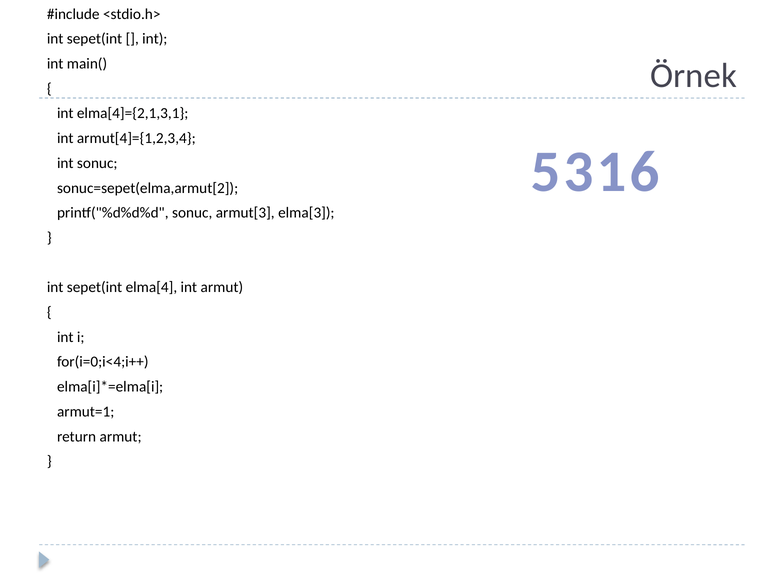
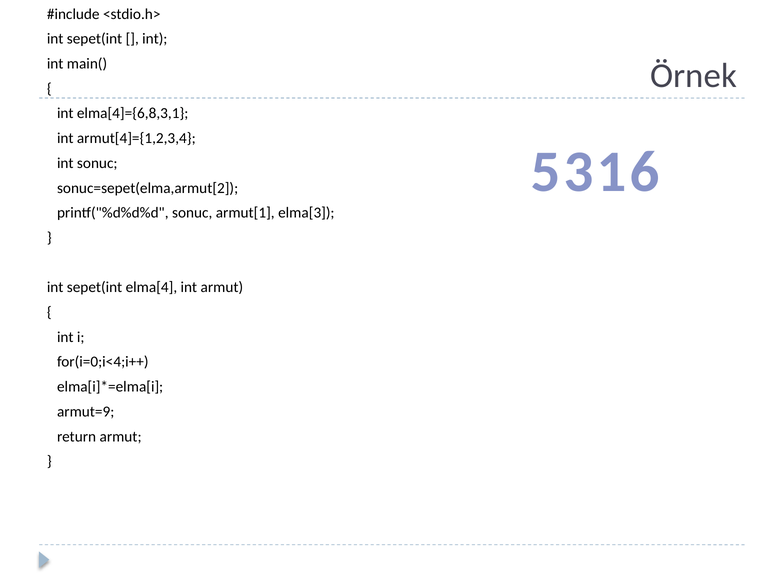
elma[4]={2,1,3,1: elma[4]={2,1,3,1 -> elma[4]={6,8,3,1 (133, 113)
armut[3: armut[3 -> armut[1 (245, 213)
armut=1: armut=1 -> armut=9 (86, 412)
